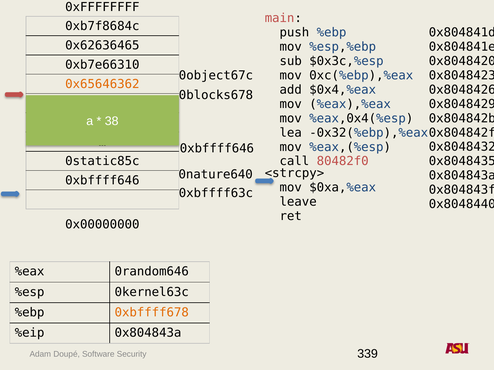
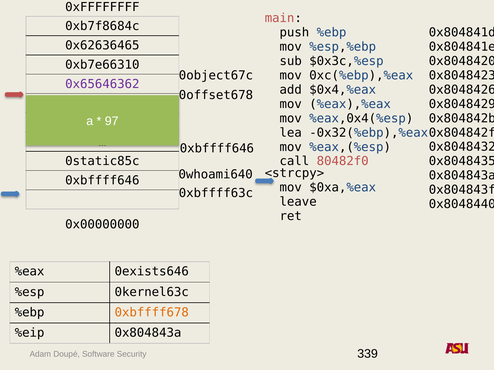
0x65646362 colour: orange -> purple (102, 84)
0blocks678: 0blocks678 -> 0offset678 (216, 95)
38: 38 -> 97 (112, 121)
0nature640: 0nature640 -> 0whoami640 (216, 175)
0random646: 0random646 -> 0exists646 (152, 272)
